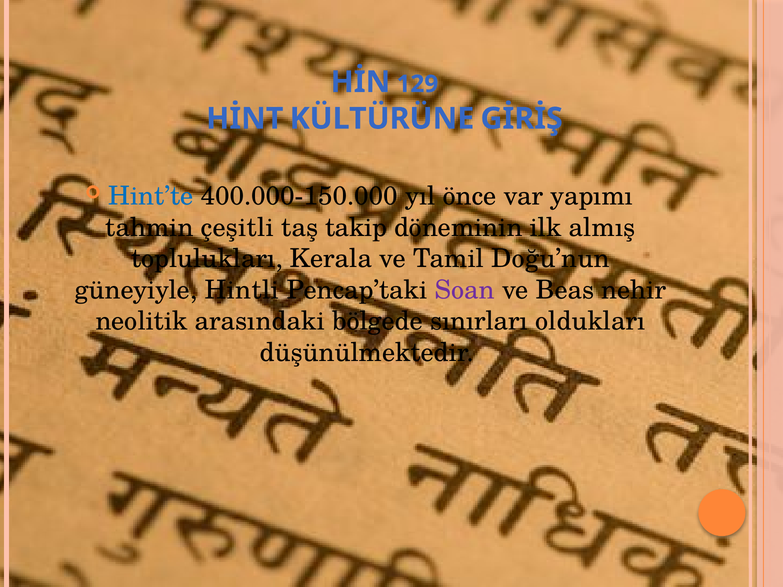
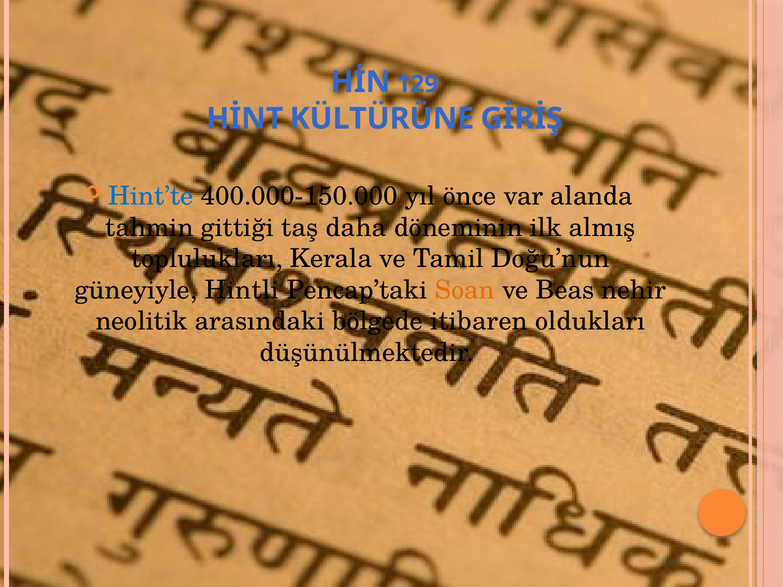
yapımı: yapımı -> alanda (592, 196)
çeşitli: çeşitli -> gittiği (237, 228)
takip: takip -> daha (356, 228)
Soan colour: purple -> orange (465, 290)
sınırları: sınırları -> itibaren (479, 322)
